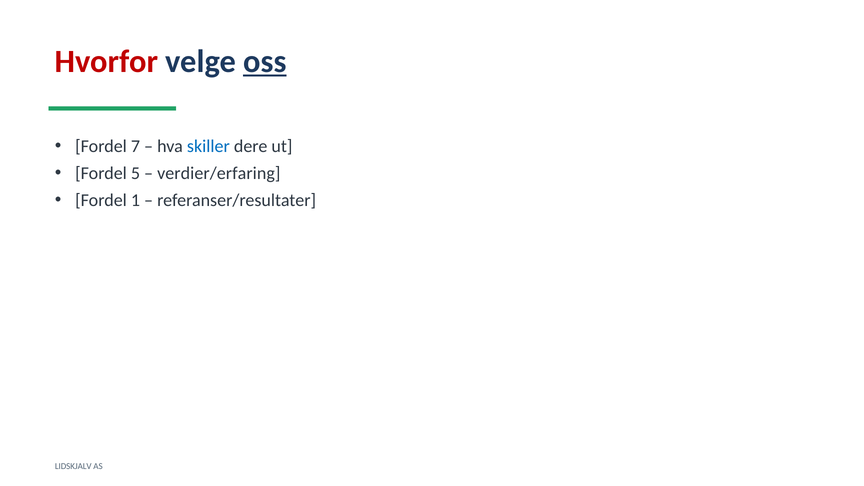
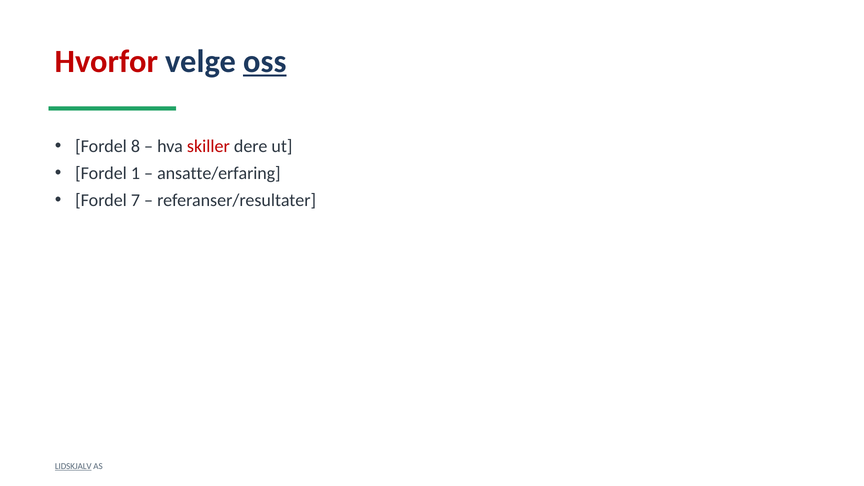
7: 7 -> 8 (135, 146)
skiller colour: blue -> red (208, 146)
5: 5 -> 1 (135, 173)
verdier/erfaring: verdier/erfaring -> ansatte/erfaring (219, 173)
1: 1 -> 7 (135, 200)
LIDSKJALV underline: none -> present (73, 466)
